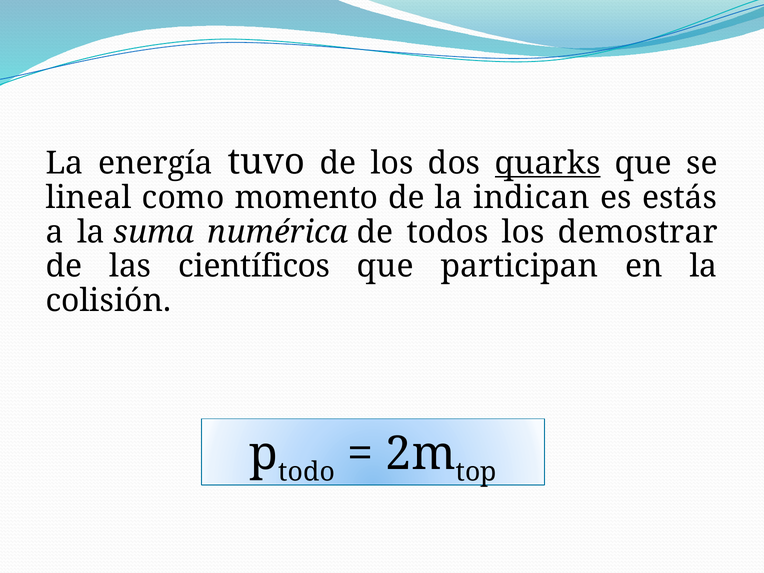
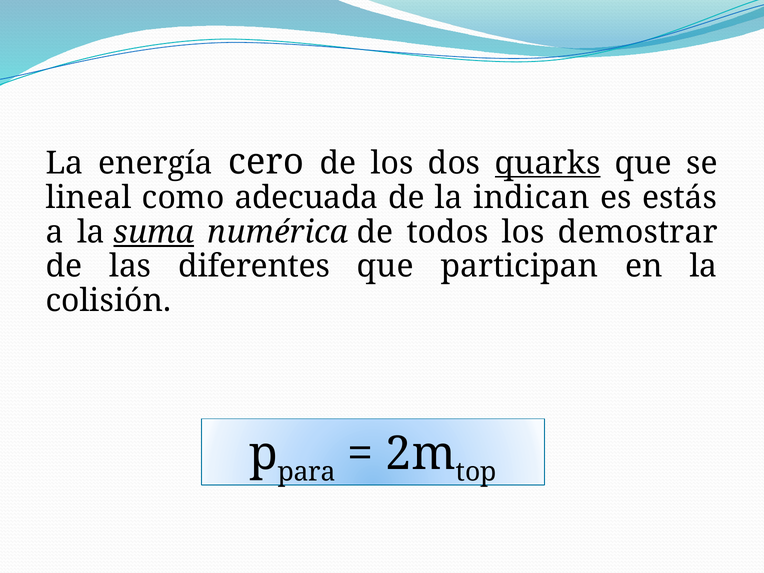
tuvo: tuvo -> cero (266, 162)
momento: momento -> adecuada (306, 198)
suma underline: none -> present (154, 232)
científicos: científicos -> diferentes (254, 266)
todo: todo -> para (307, 472)
